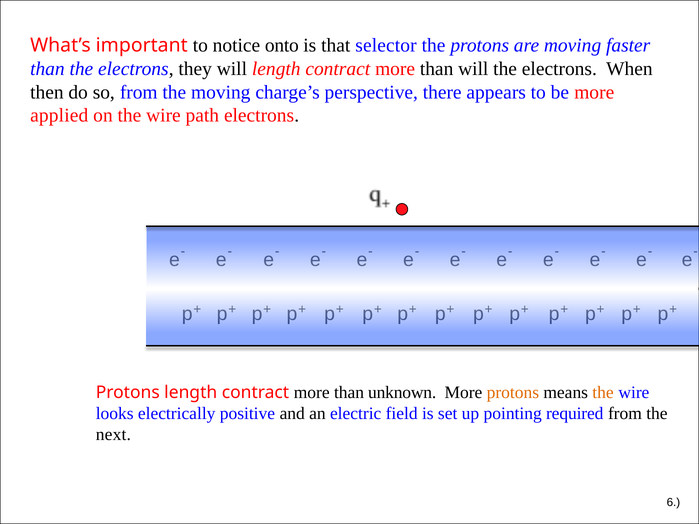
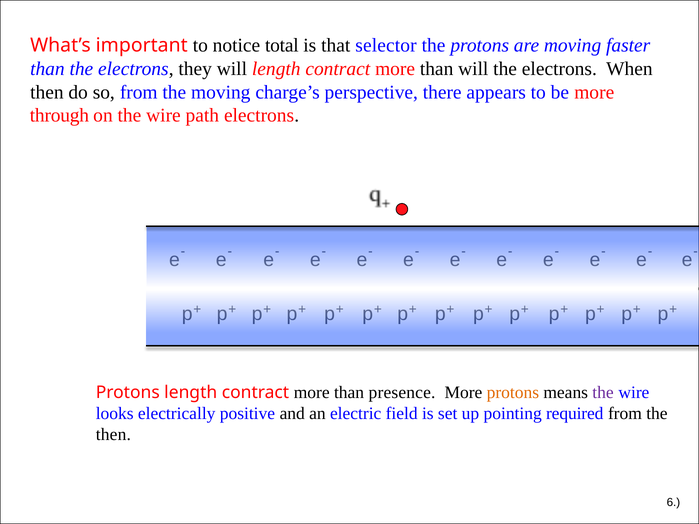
onto: onto -> total (282, 46)
applied: applied -> through (59, 115)
unknown: unknown -> presence (402, 393)
the colour: orange -> purple (603, 393)
next: next -> then (113, 434)
